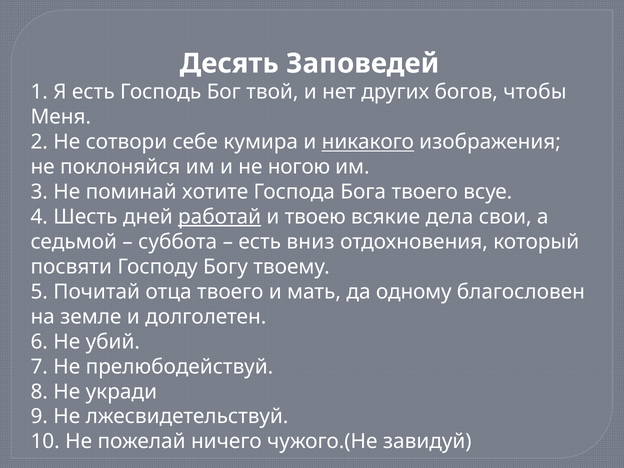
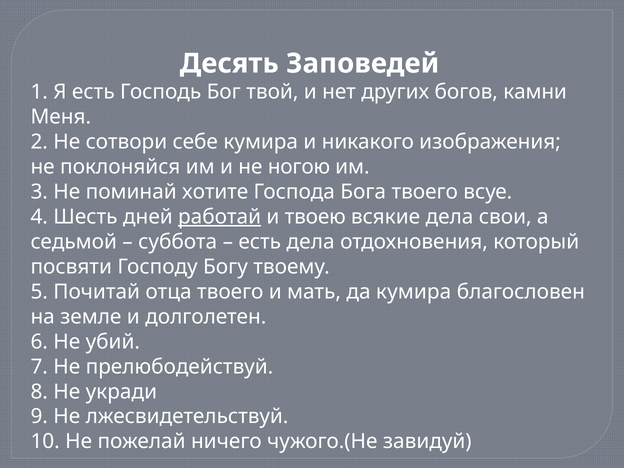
чтобы: чтобы -> камни (535, 92)
никакого underline: present -> none (368, 142)
есть вниз: вниз -> дела (311, 242)
да одному: одному -> кумира (414, 292)
